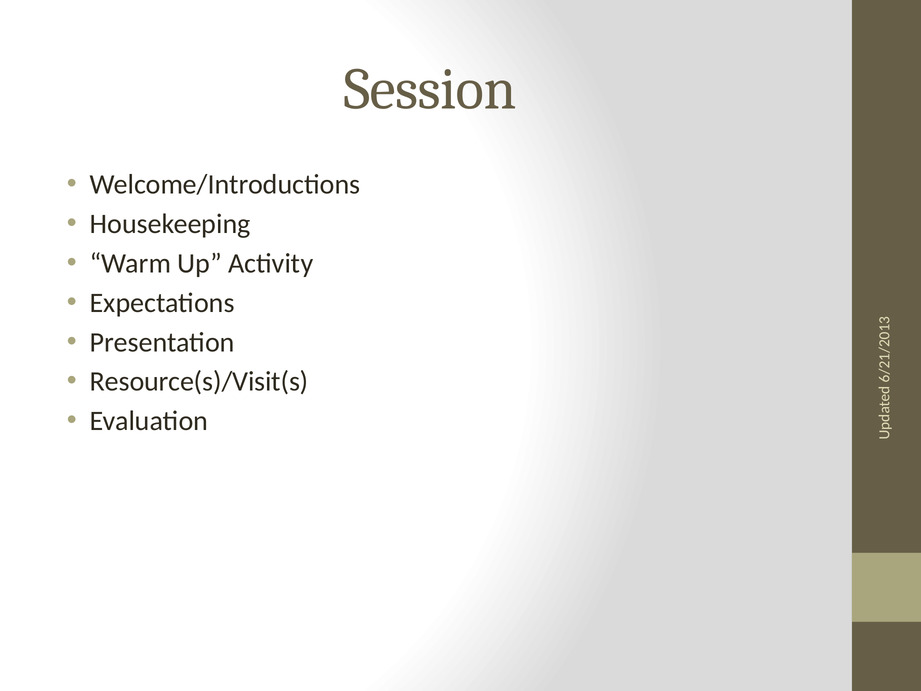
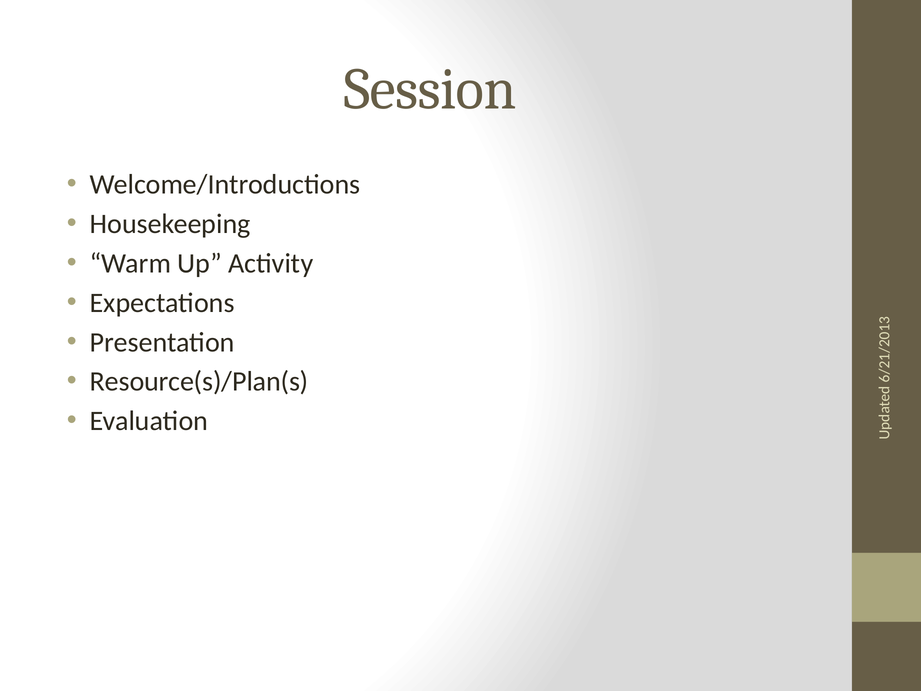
Resource(s)/Visit(s: Resource(s)/Visit(s -> Resource(s)/Plan(s (199, 382)
